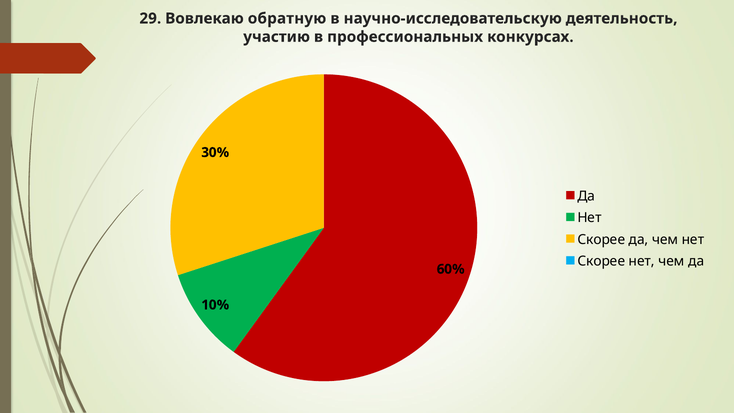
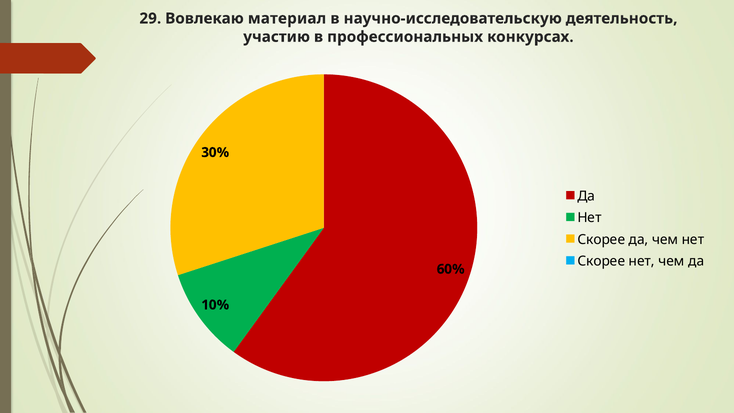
обратную: обратную -> материал (287, 18)
